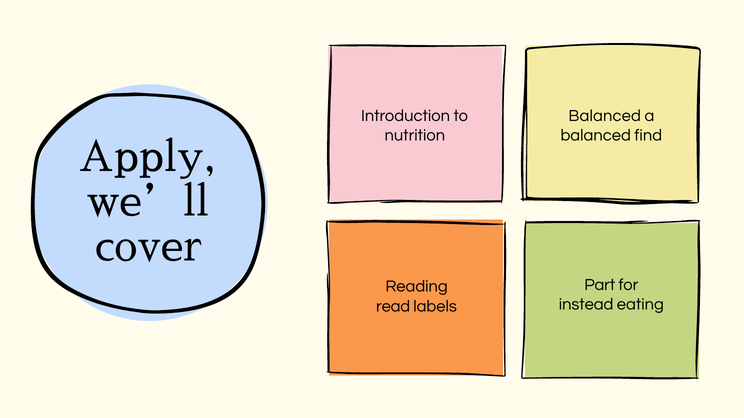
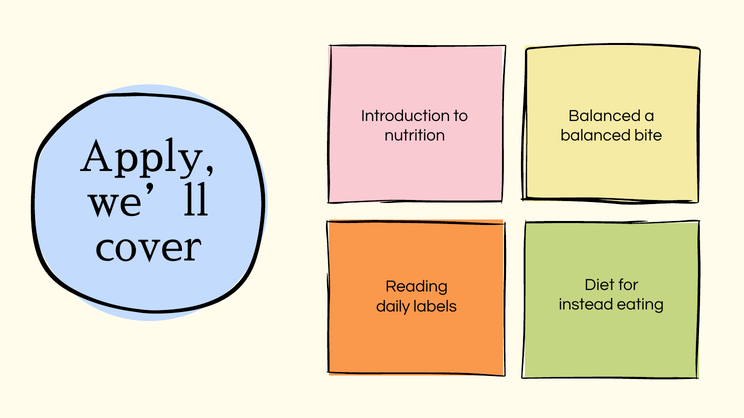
find: find -> bite (648, 136)
Part: Part -> Diet (600, 285)
read: read -> daily (393, 306)
